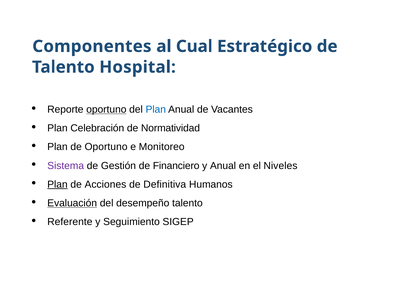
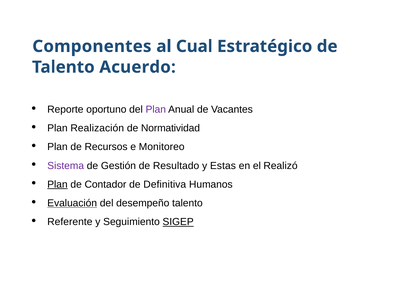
Hospital: Hospital -> Acuerdo (138, 67)
oportuno underline: present -> none (106, 110)
Plan colour: blue -> purple (156, 110)
Celebración: Celebración -> Realización (97, 128)
de Oportuno: Oportuno -> Recursos (106, 147)
Financiero: Financiero -> Resultado (176, 166)
y Anual: Anual -> Estas (223, 166)
Niveles: Niveles -> Realizó (281, 166)
Acciones: Acciones -> Contador (105, 185)
SIGEP underline: none -> present (178, 222)
